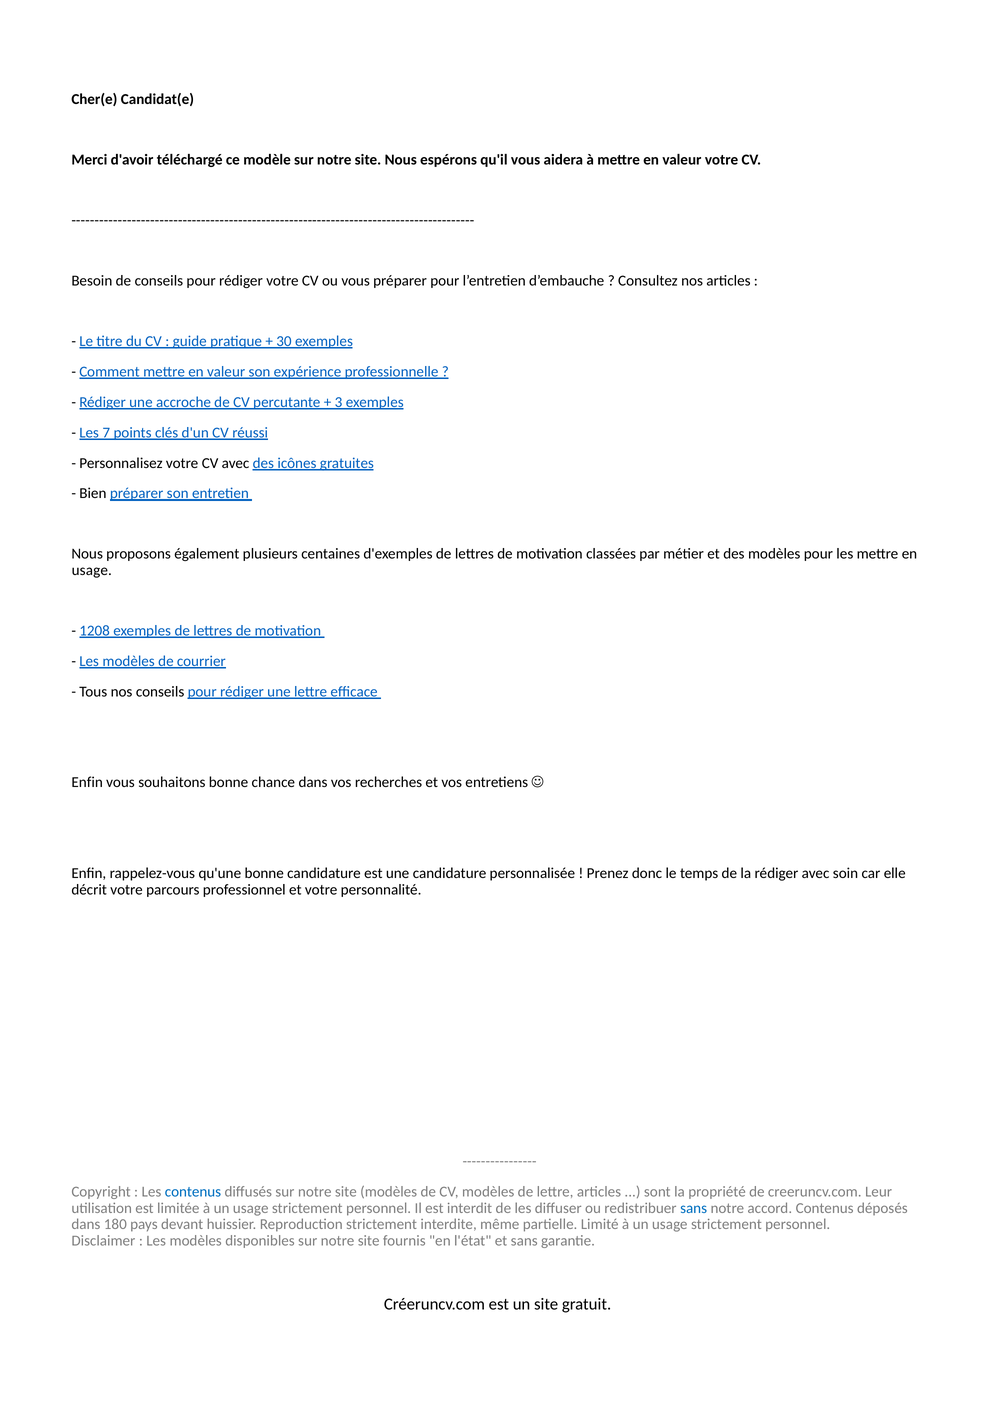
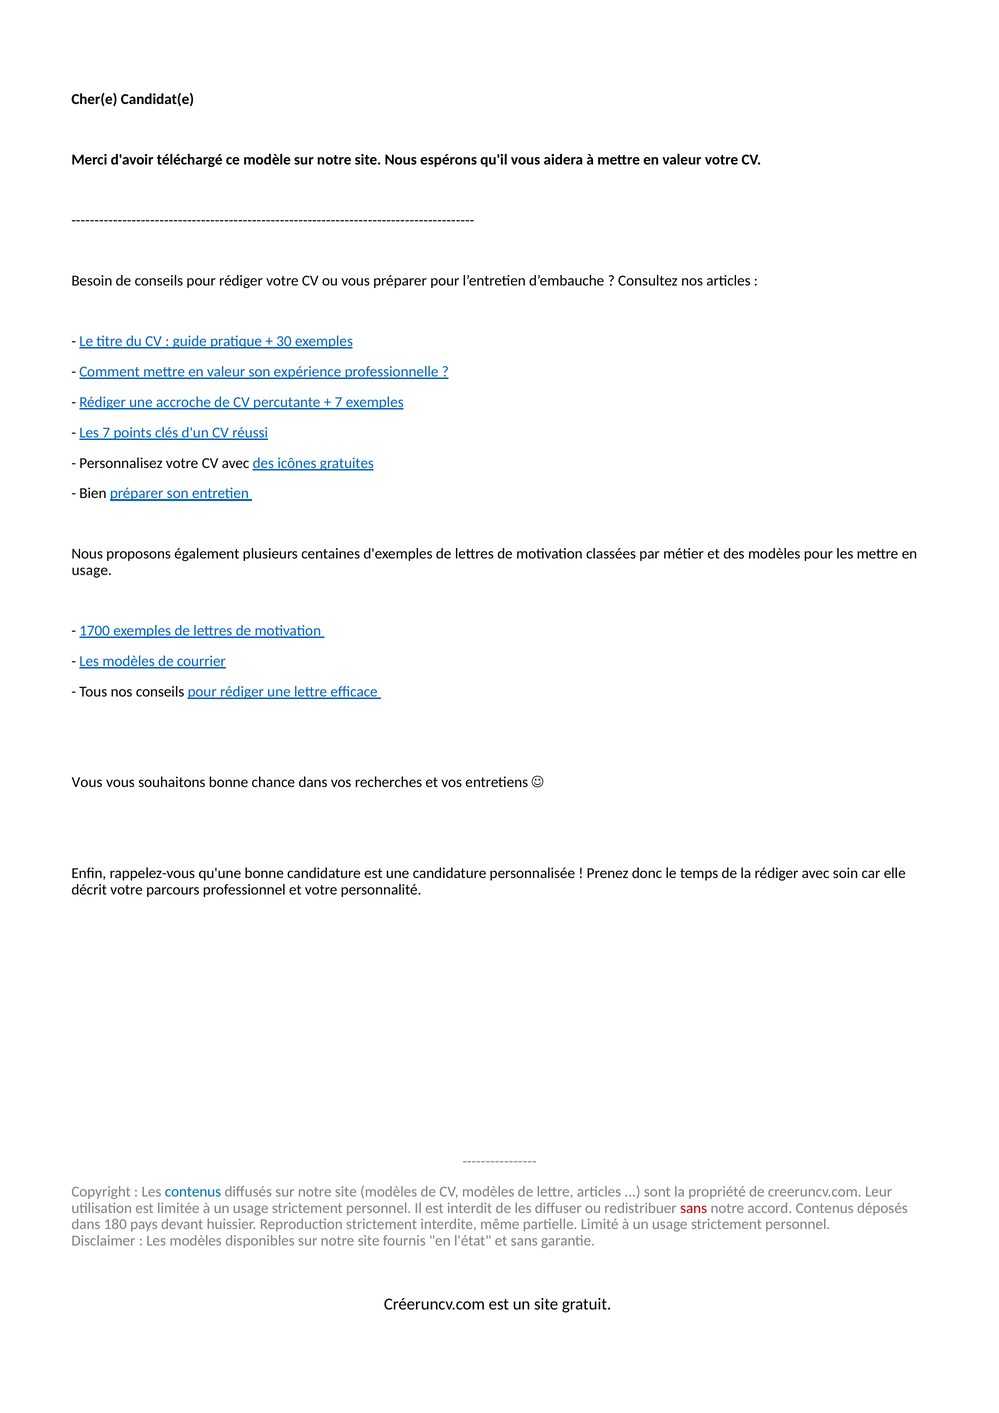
3: 3 -> 7 (339, 402)
1208: 1208 -> 1700 (95, 631)
Enfin: Enfin -> Vous (87, 782)
sans colour: blue -> red (694, 1208)
